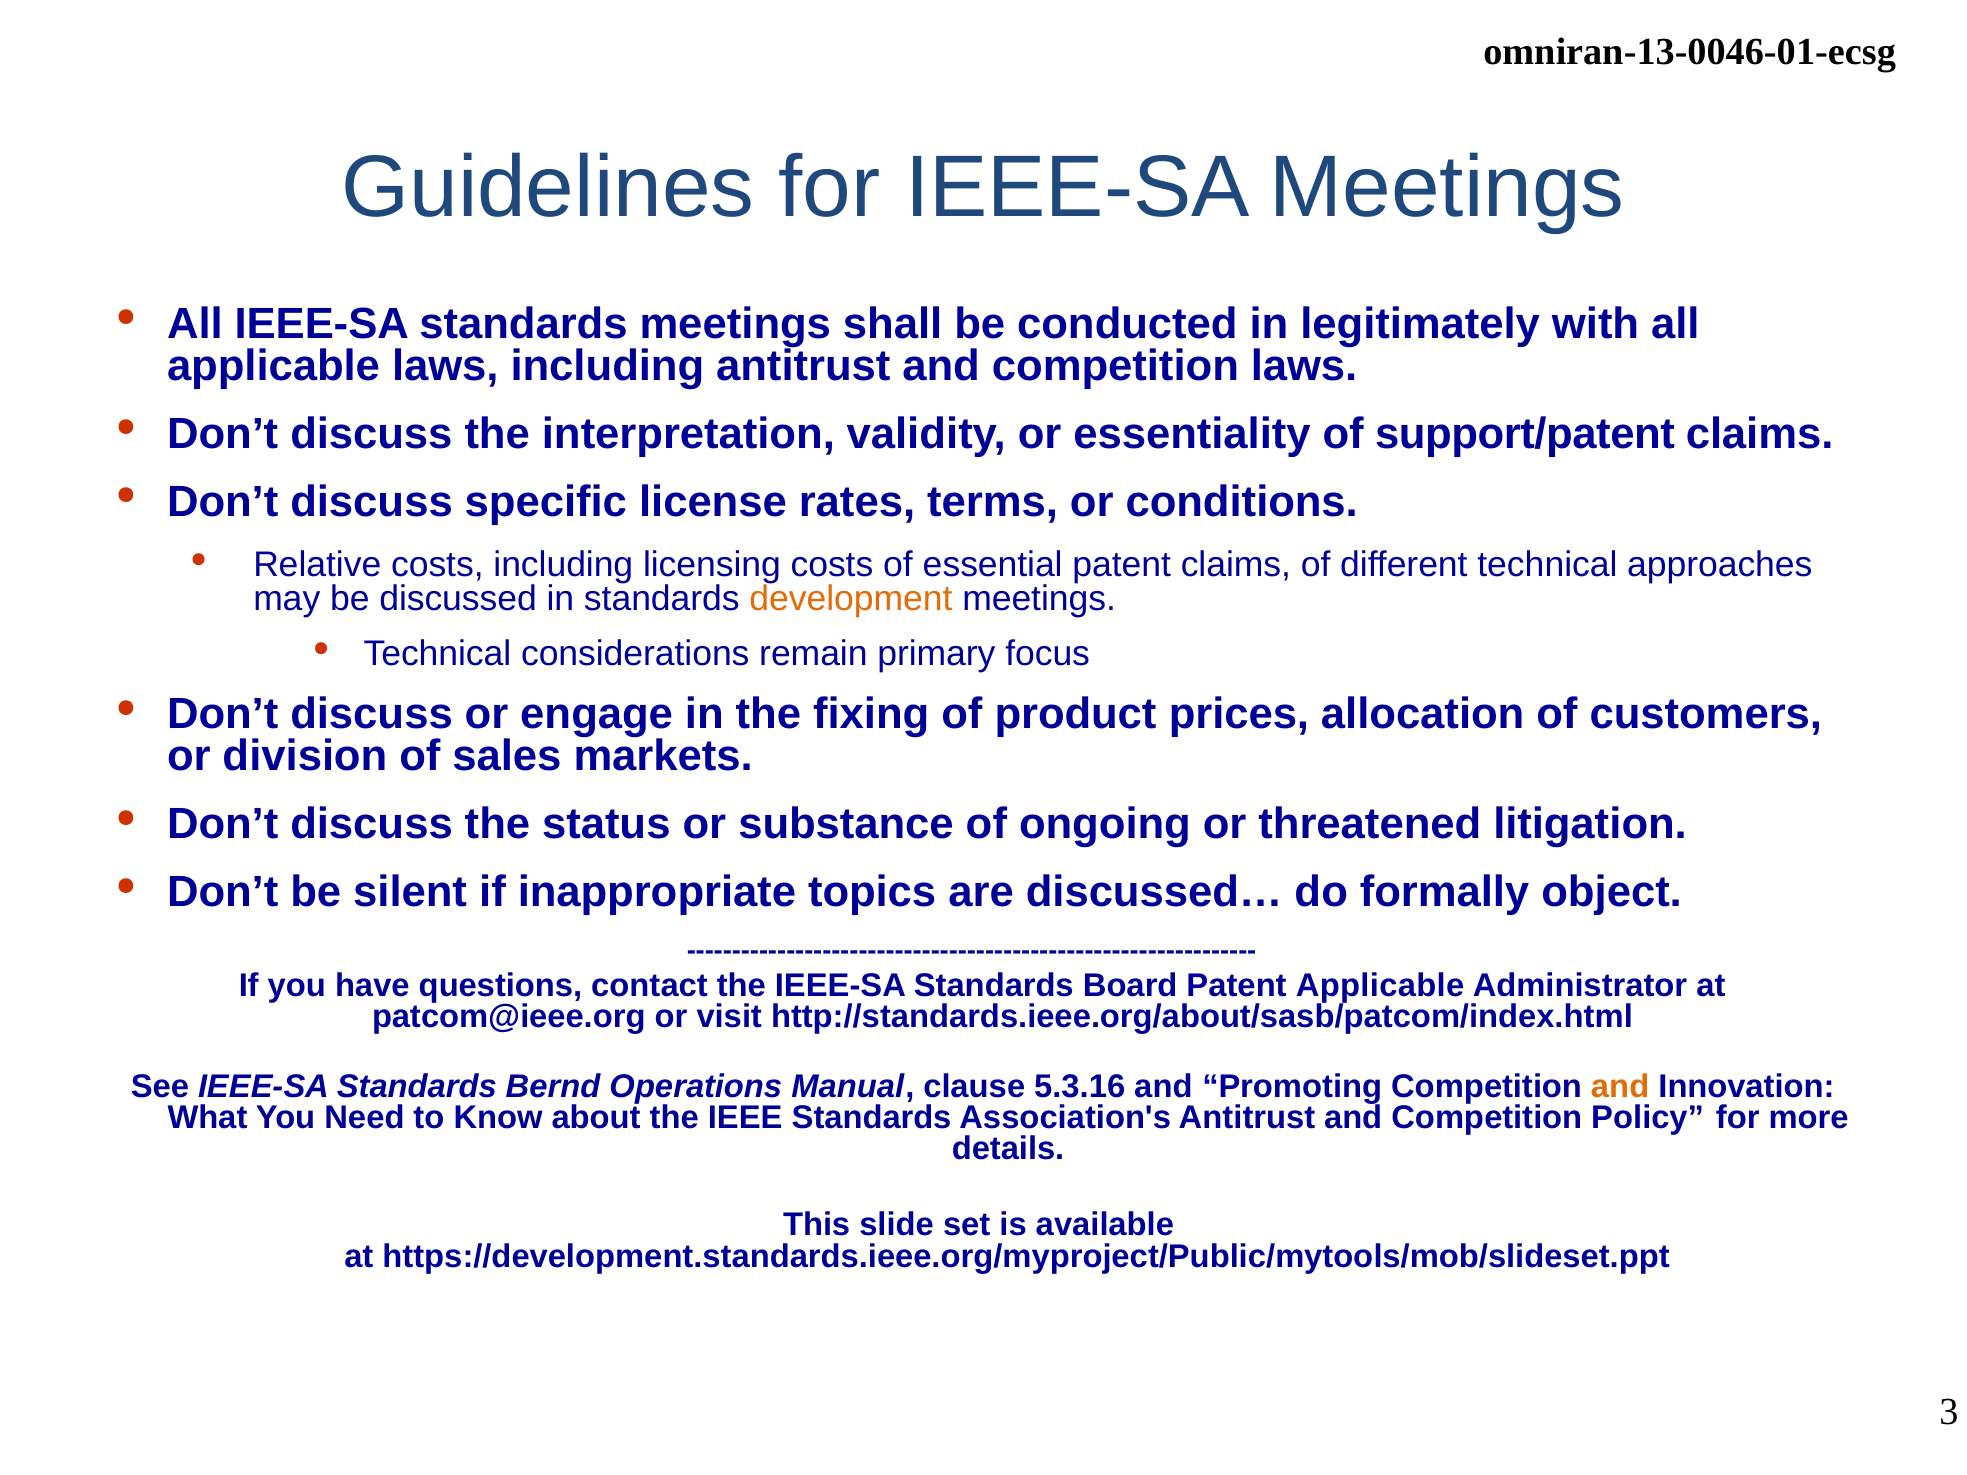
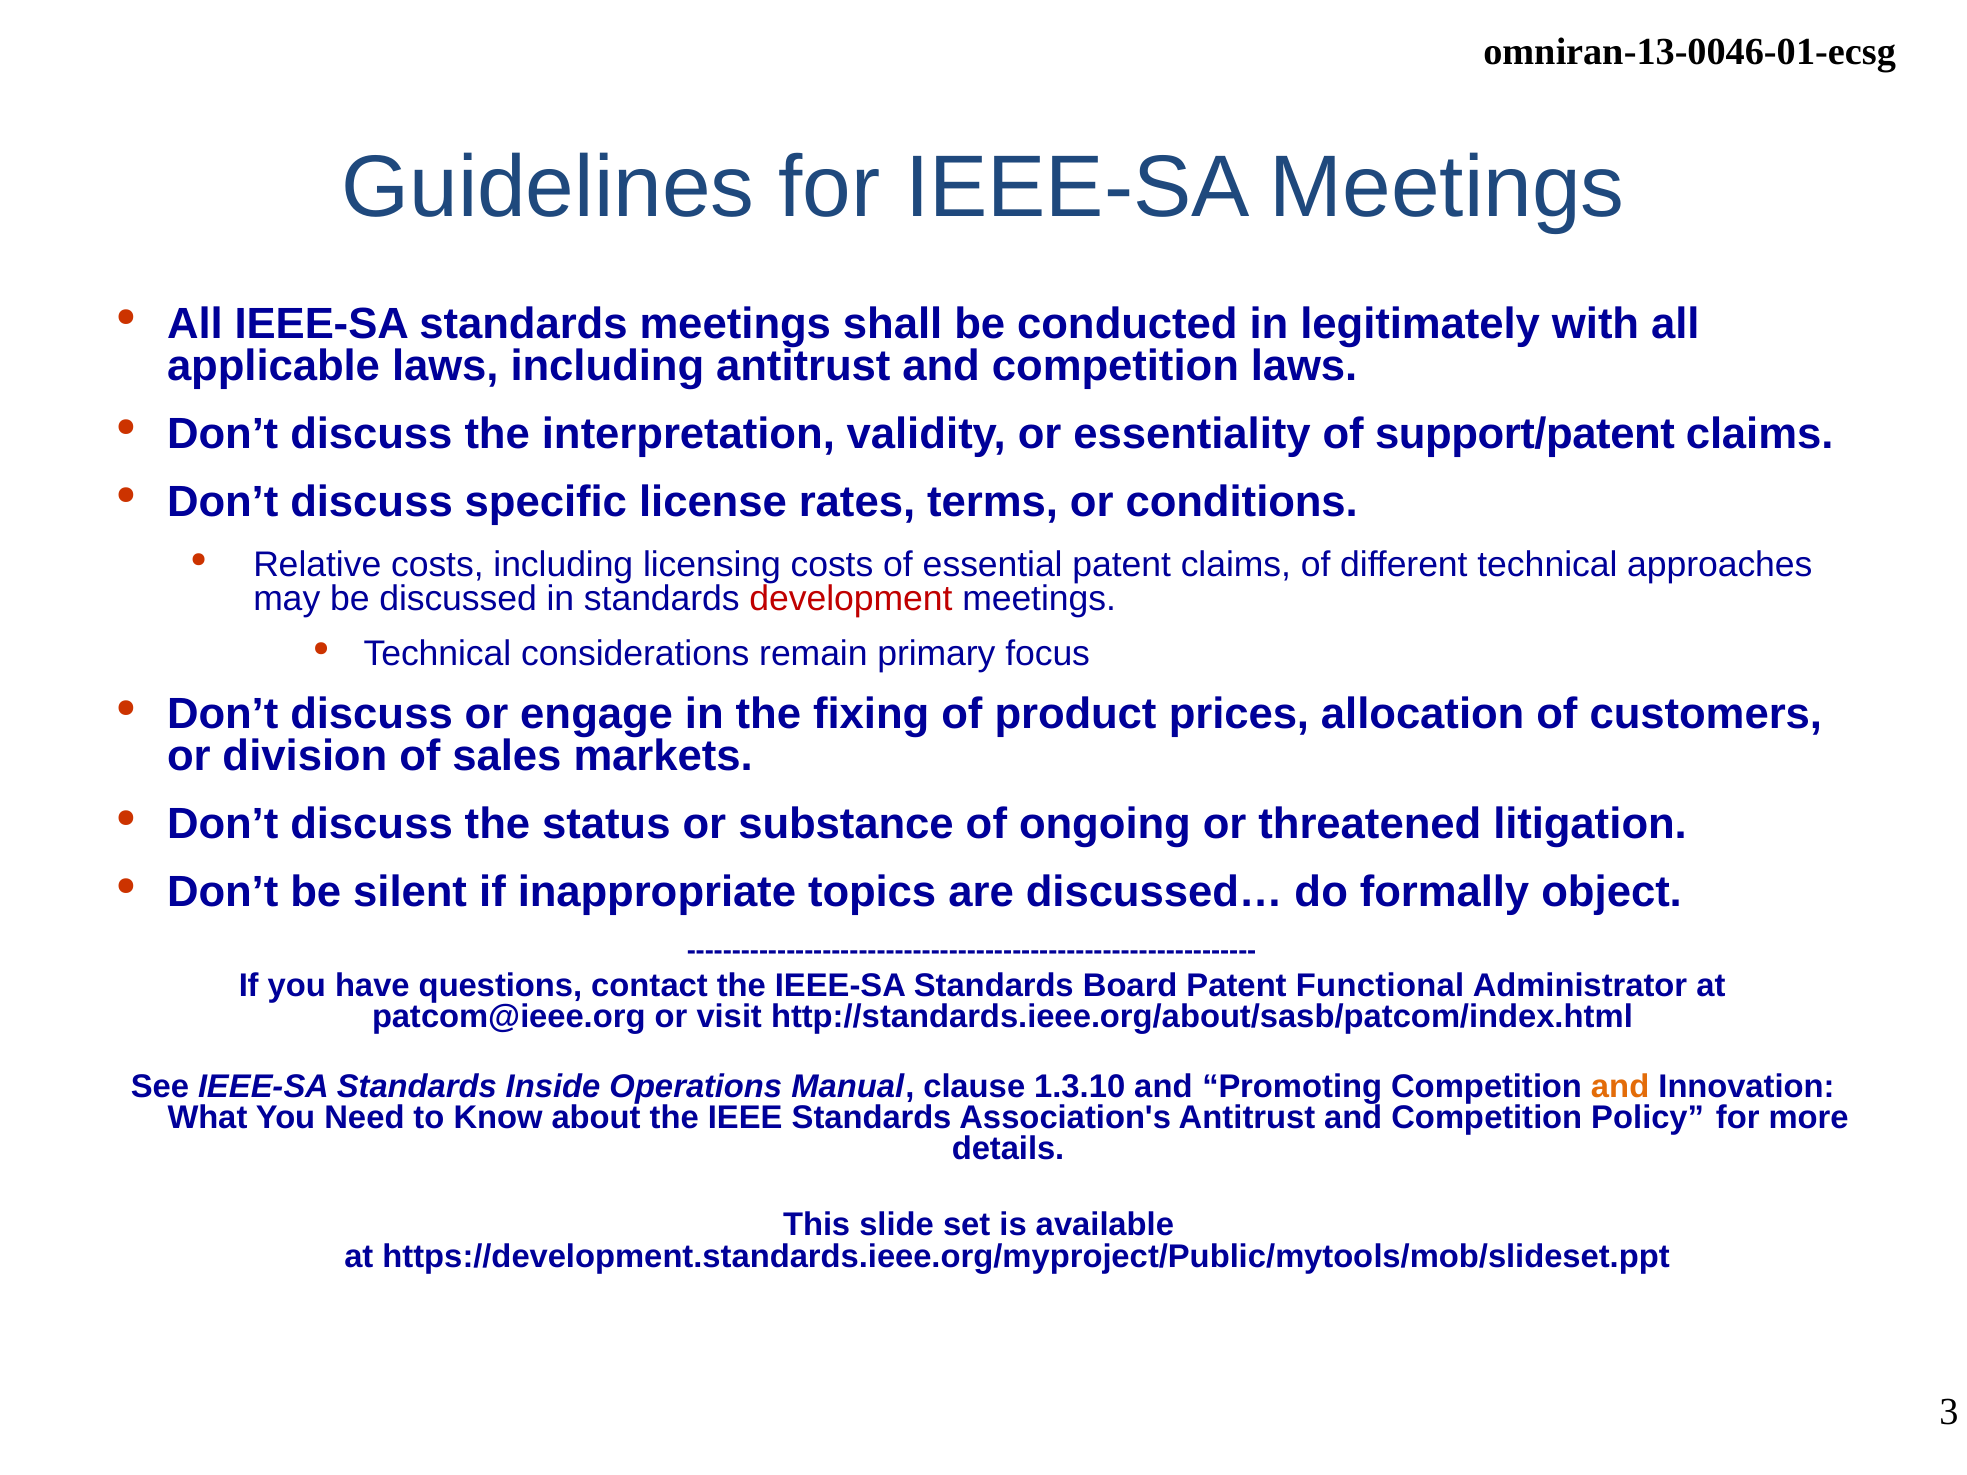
development colour: orange -> red (851, 599)
Patent Applicable: Applicable -> Functional (1380, 986)
Bernd: Bernd -> Inside (553, 1086)
5.3.16: 5.3.16 -> 1.3.10 (1080, 1086)
